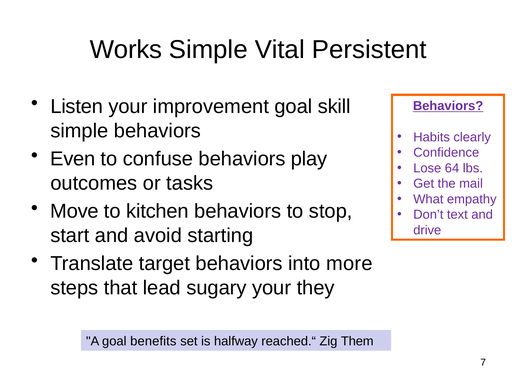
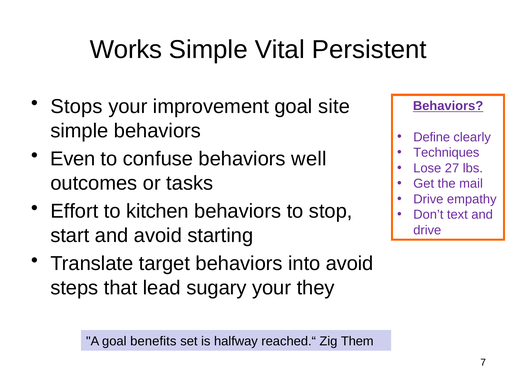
Listen: Listen -> Stops (77, 107)
skill: skill -> site (334, 107)
Habits: Habits -> Define (432, 137)
Confidence: Confidence -> Techniques (446, 153)
play: play -> well (309, 159)
64: 64 -> 27 (452, 168)
What: What -> Drive (428, 199)
Move: Move -> Effort (74, 211)
into more: more -> avoid (350, 263)
